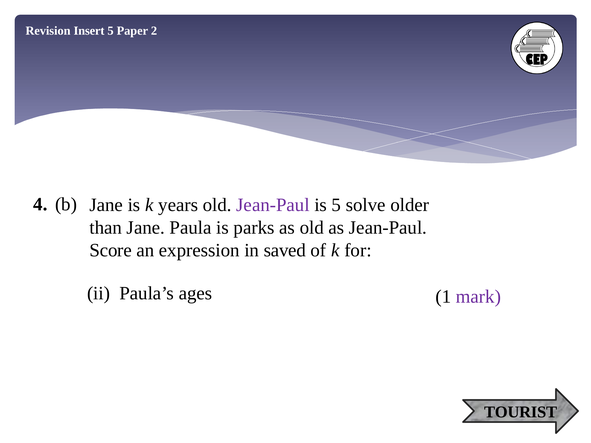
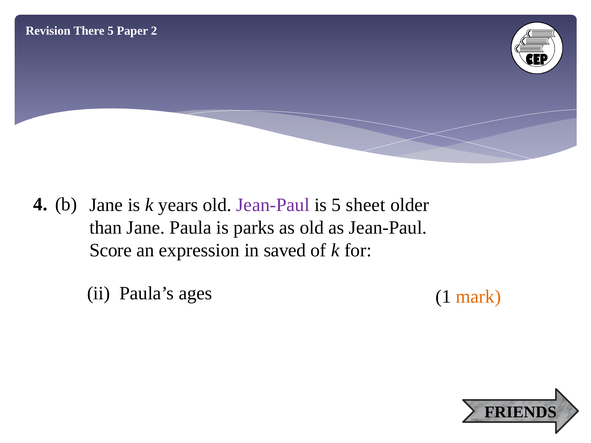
Insert: Insert -> There (89, 31)
solve: solve -> sheet (366, 205)
mark colour: purple -> orange (478, 297)
TOURIST: TOURIST -> FRIENDS (520, 412)
